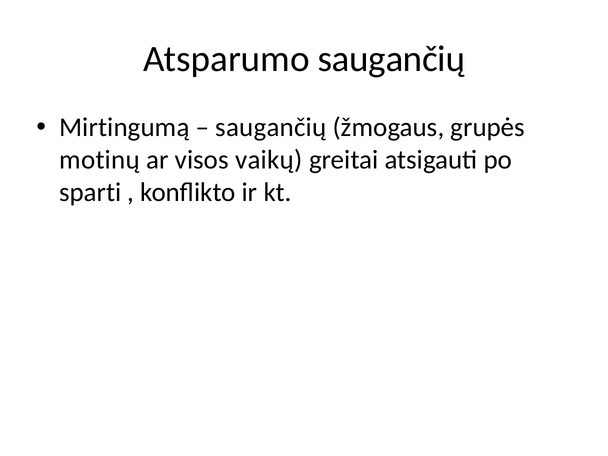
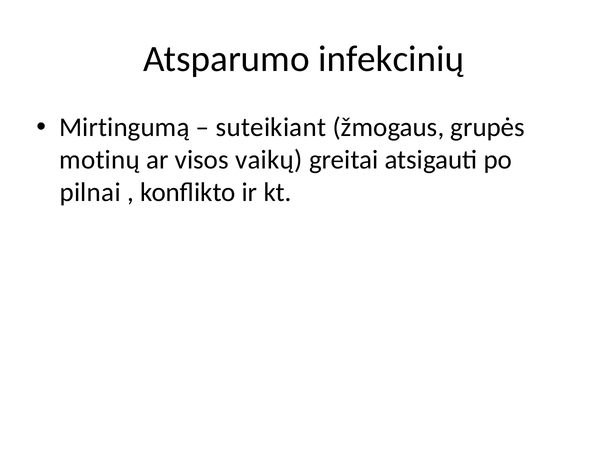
Atsparumo saugančių: saugančių -> infekcinių (391, 59)
saugančių: saugančių -> suteikiant (271, 128)
sparti: sparti -> pilnai (90, 192)
